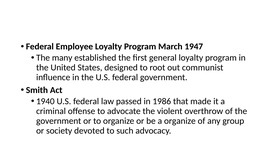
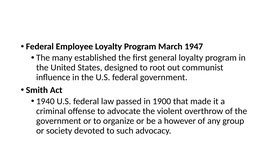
1986: 1986 -> 1900 (162, 102)
a organize: organize -> however (180, 121)
